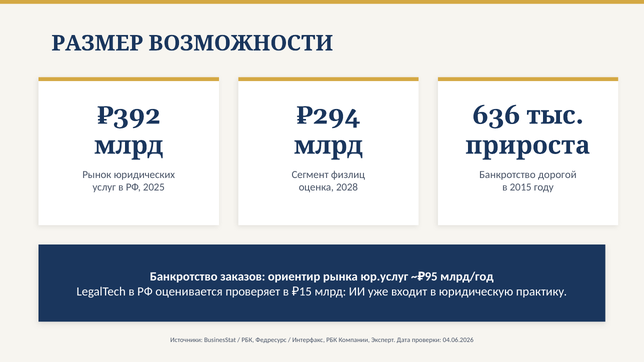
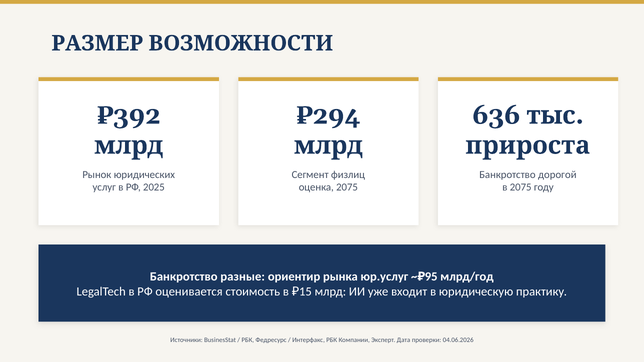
оценка 2028: 2028 -> 2075 (347, 187)
в 2015: 2015 -> 2075 (521, 187)
заказов: заказов -> разные (243, 277)
проверяет: проверяет -> стоимость (253, 292)
